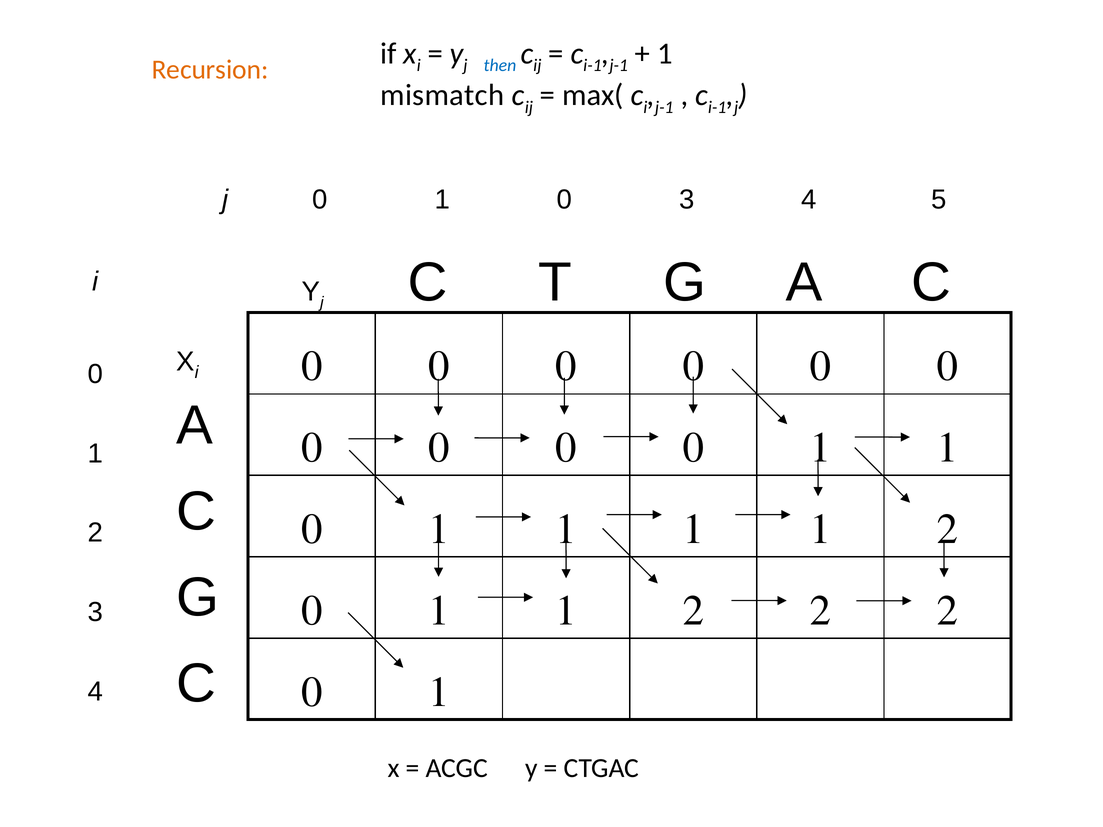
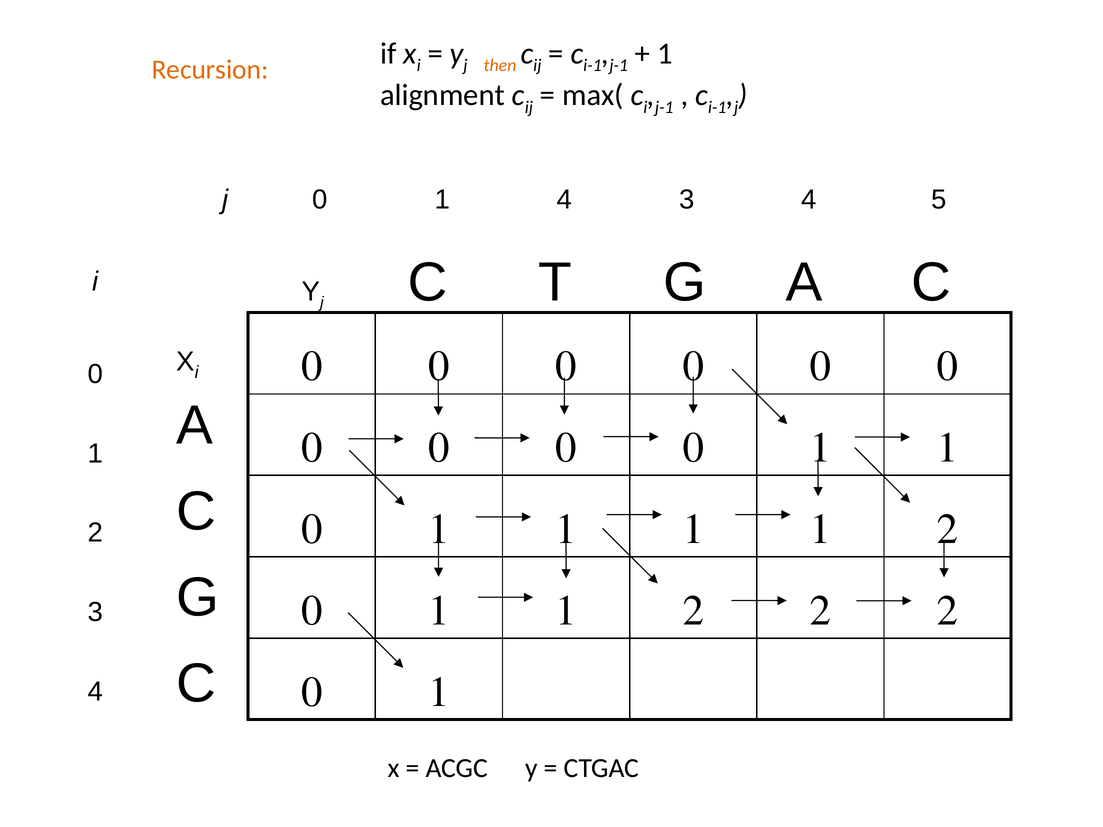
then colour: blue -> orange (500, 65)
mismatch: mismatch -> alignment (442, 95)
0 1 0: 0 -> 4 (564, 200)
